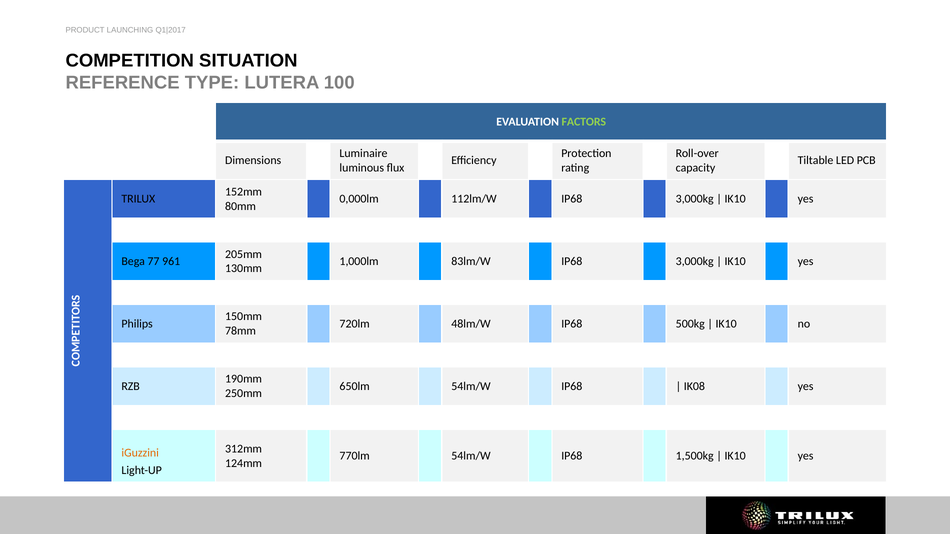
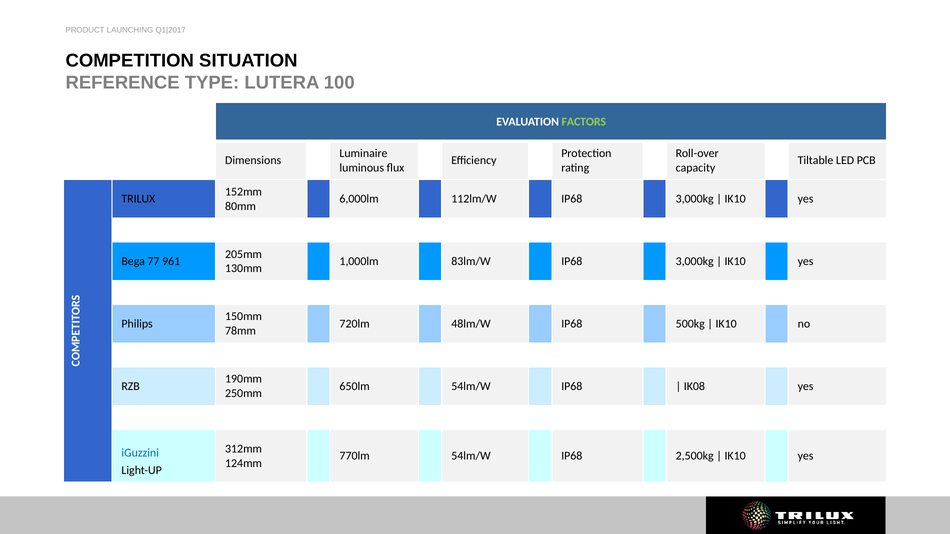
0,000lm: 0,000lm -> 6,000lm (359, 199)
iGuzzini colour: orange -> blue (140, 453)
1,500kg: 1,500kg -> 2,500kg (695, 456)
